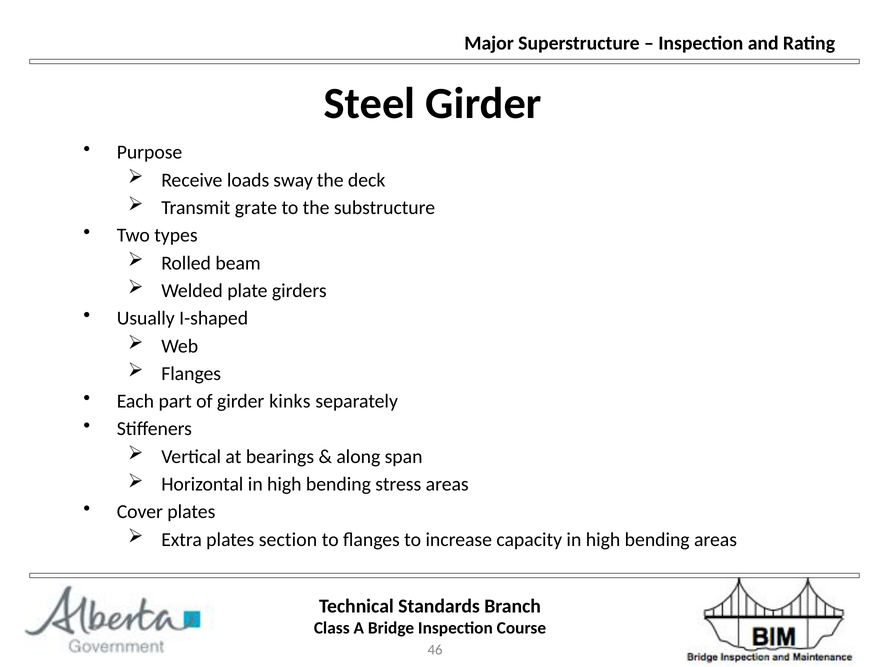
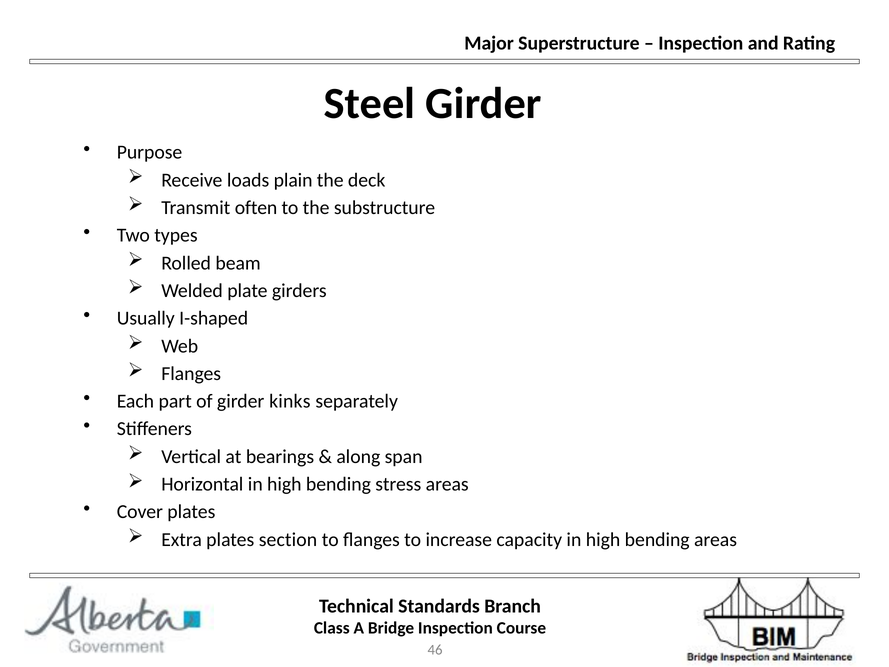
sway: sway -> plain (293, 180)
grate: grate -> often (256, 208)
